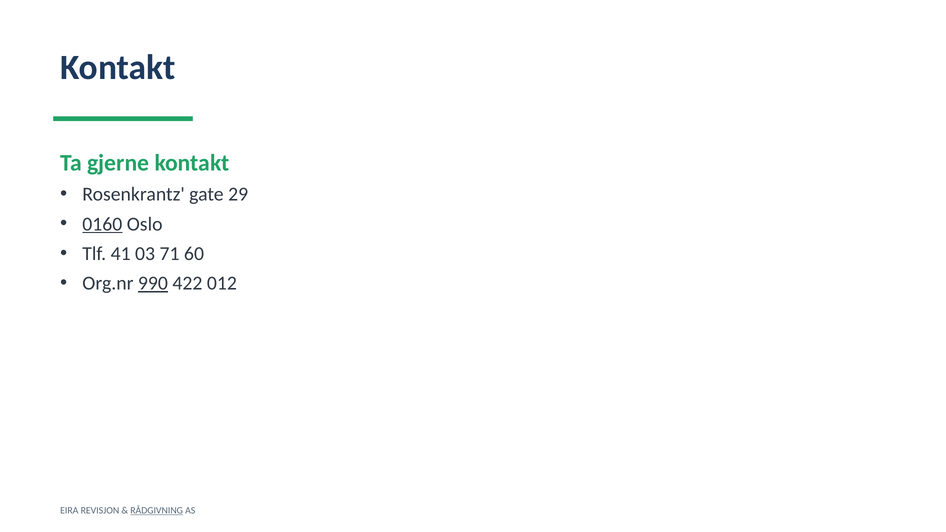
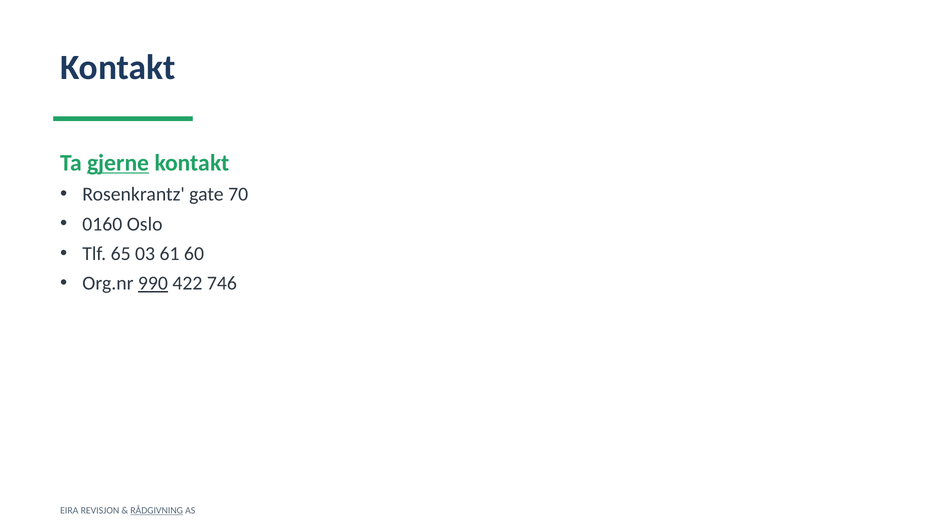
gjerne underline: none -> present (118, 163)
29: 29 -> 70 (238, 195)
0160 underline: present -> none (102, 224)
41: 41 -> 65 (121, 254)
71: 71 -> 61 (170, 254)
012: 012 -> 746 (222, 283)
